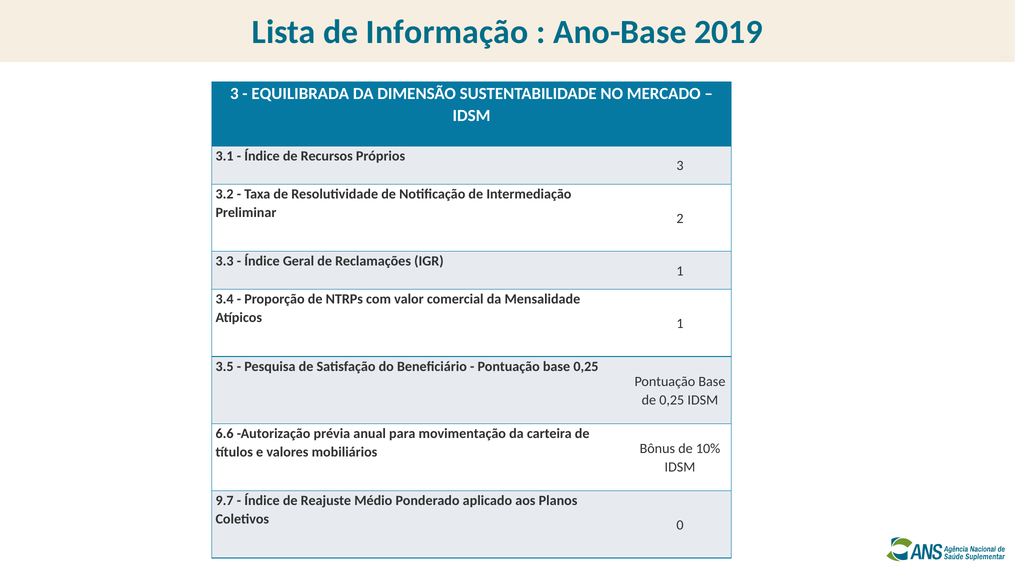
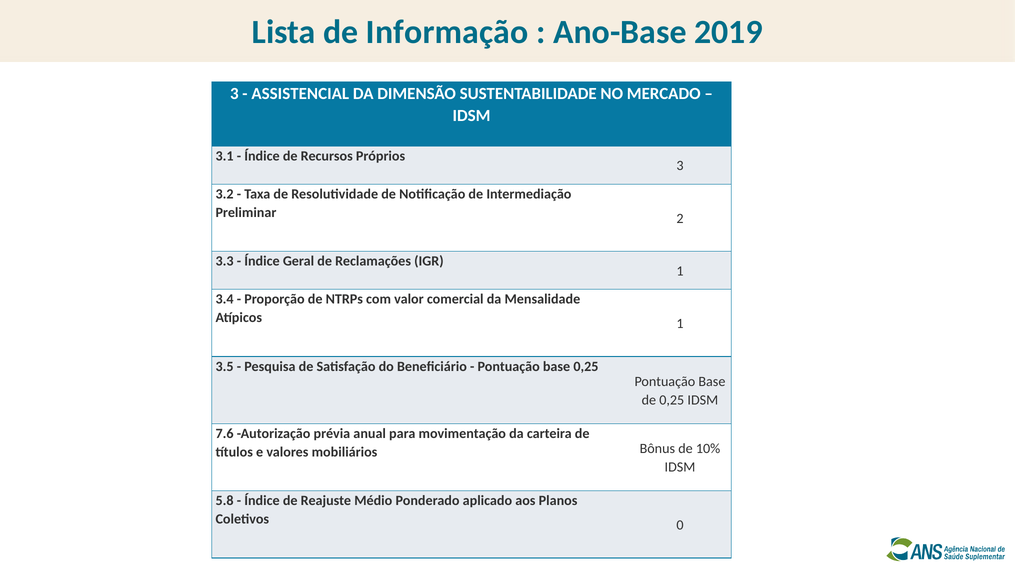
EQUILIBRADA: EQUILIBRADA -> ASSISTENCIAL (300, 94)
6.6: 6.6 -> 7.6 (225, 434)
9.7: 9.7 -> 5.8 (225, 501)
